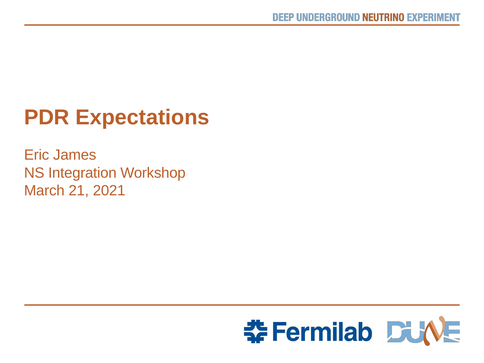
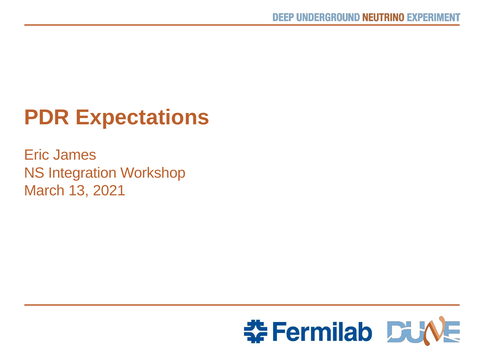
21: 21 -> 13 (79, 191)
